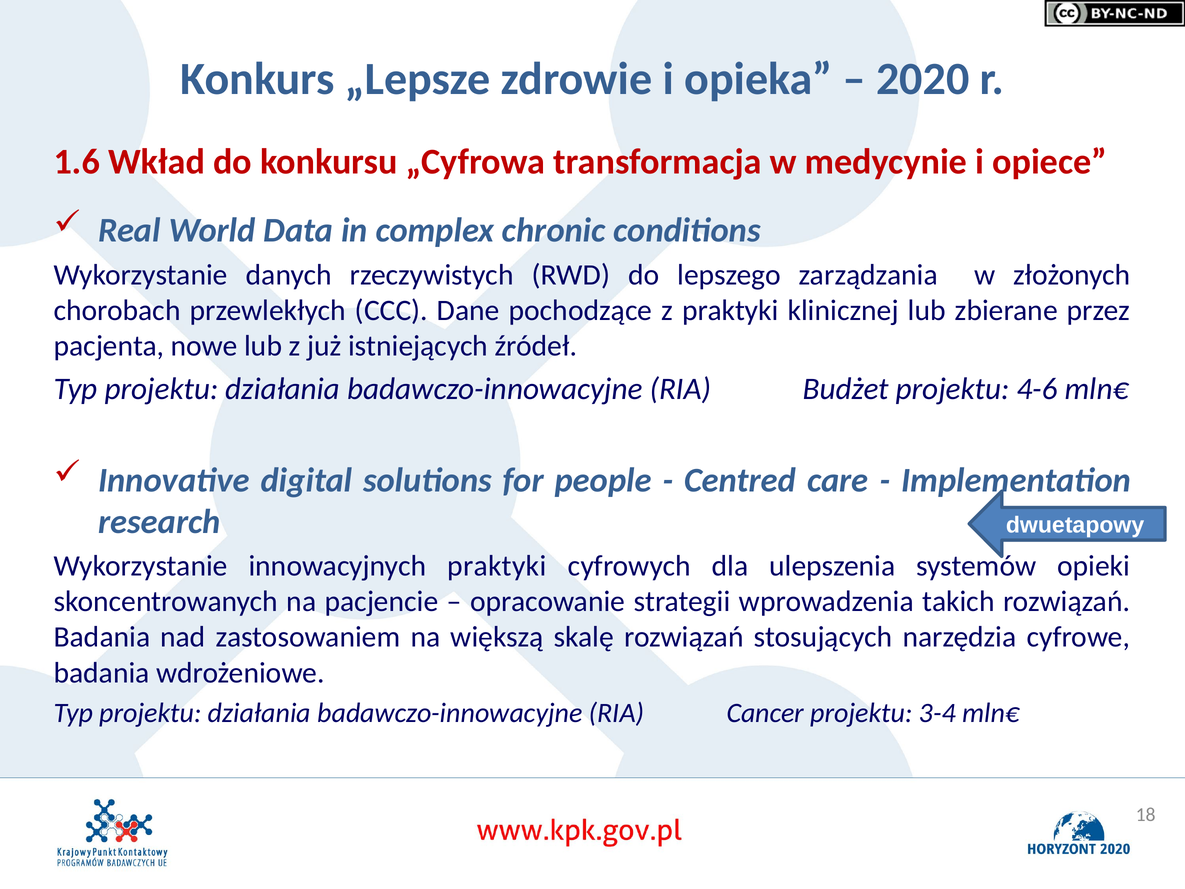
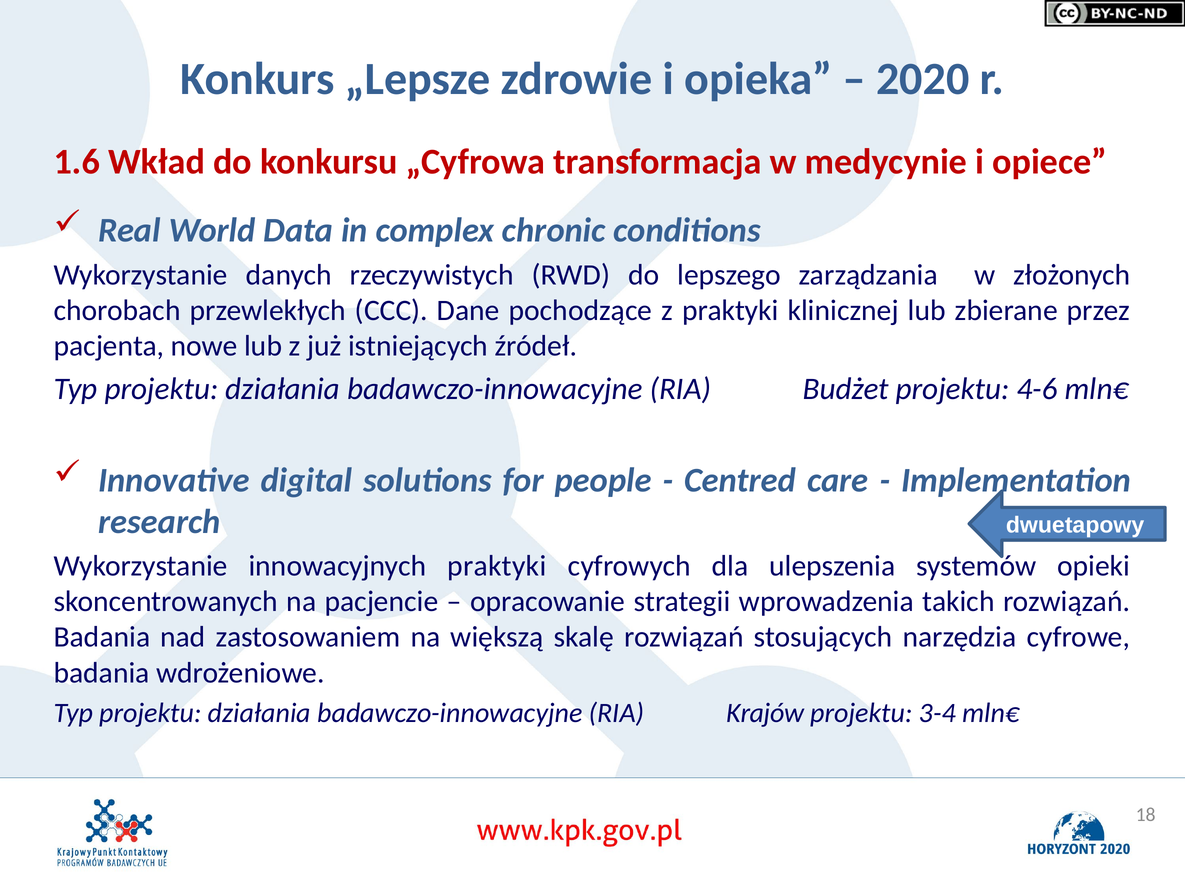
Cancer: Cancer -> Krajów (765, 713)
